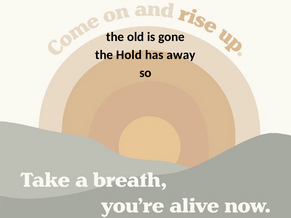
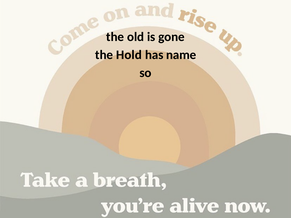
away: away -> name (181, 55)
